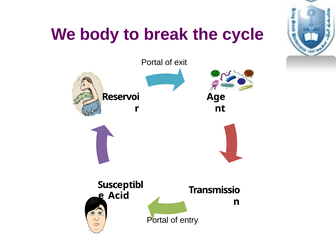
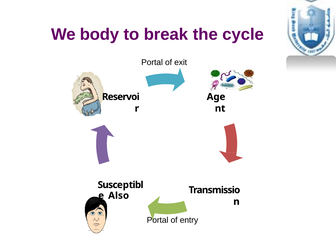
Acid: Acid -> Also (119, 196)
